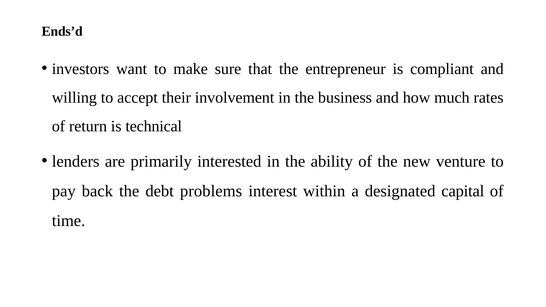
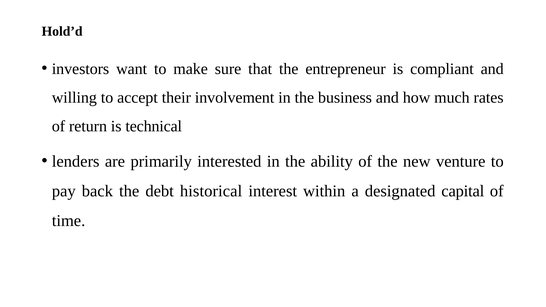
Ends’d: Ends’d -> Hold’d (62, 31)
problems: problems -> historical (211, 191)
